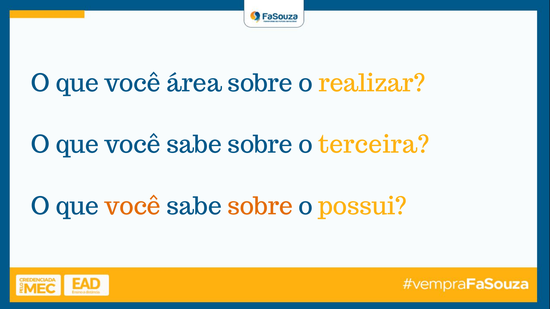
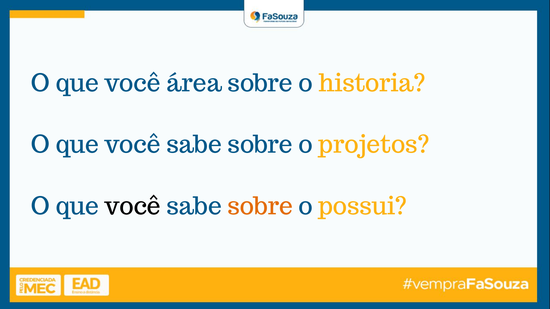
realizar: realizar -> historia (372, 83)
terceira: terceira -> projetos (374, 145)
você colour: orange -> black (133, 207)
